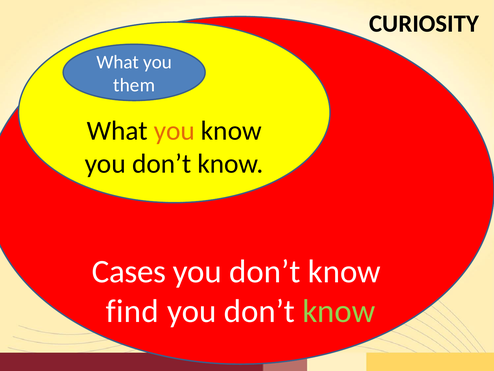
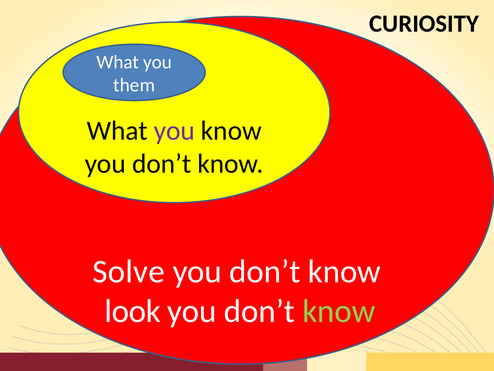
you colour: orange -> purple (174, 131)
Cases: Cases -> Solve (129, 271)
find: find -> look (133, 311)
